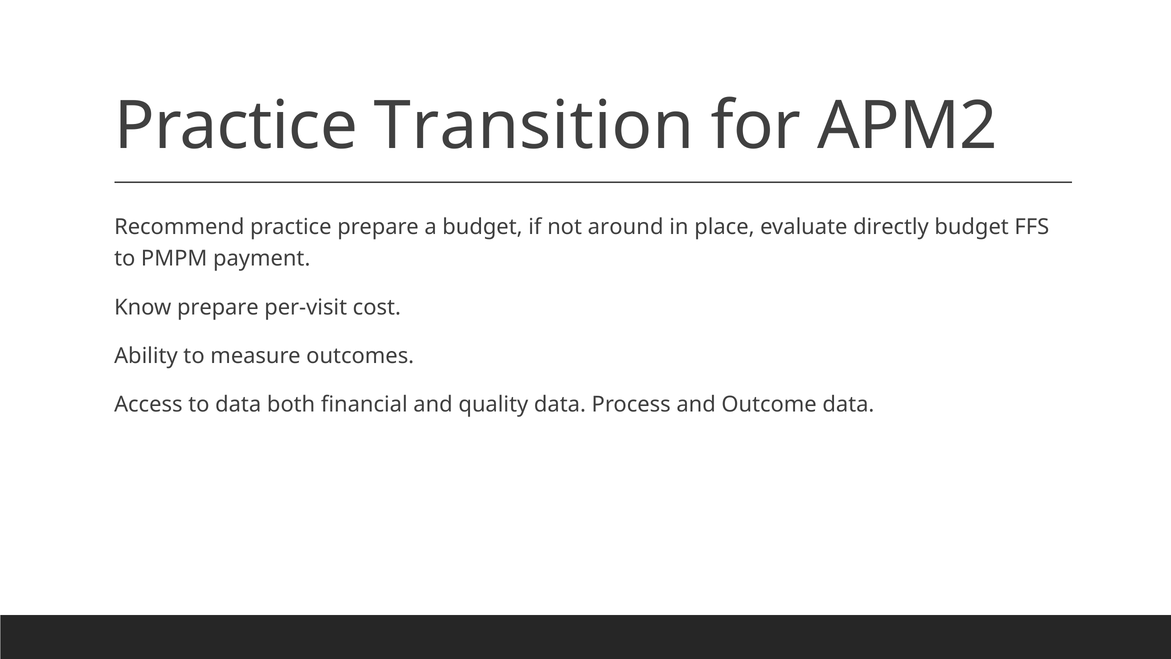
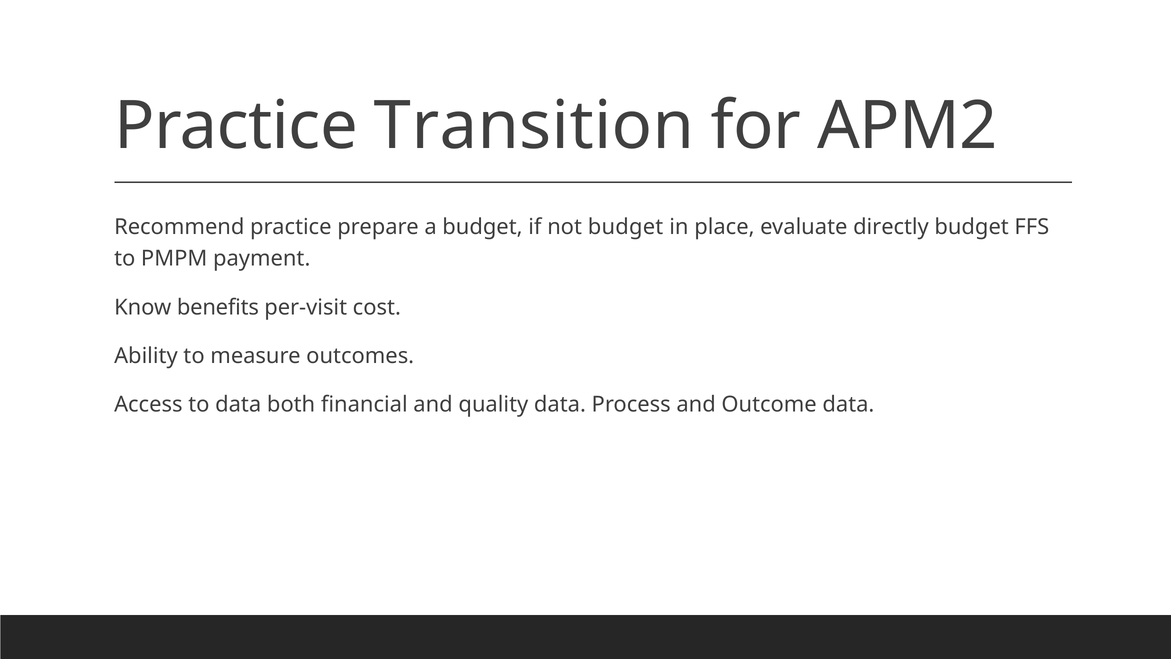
not around: around -> budget (626, 227)
Know prepare: prepare -> benefits (218, 307)
